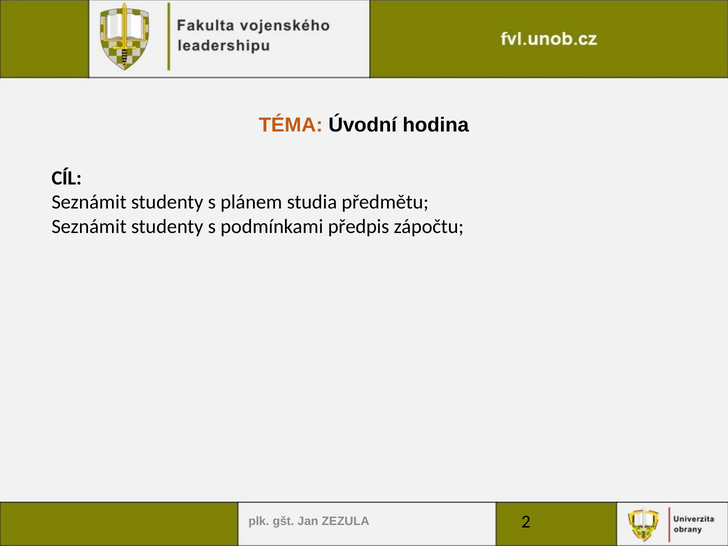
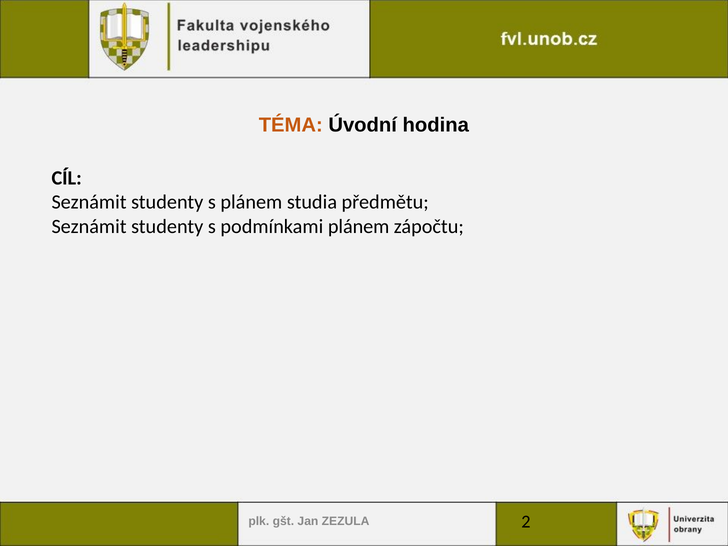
podmínkami předpis: předpis -> plánem (359, 227)
